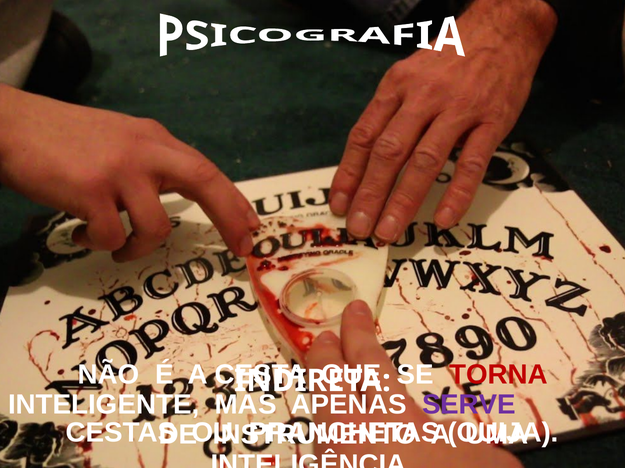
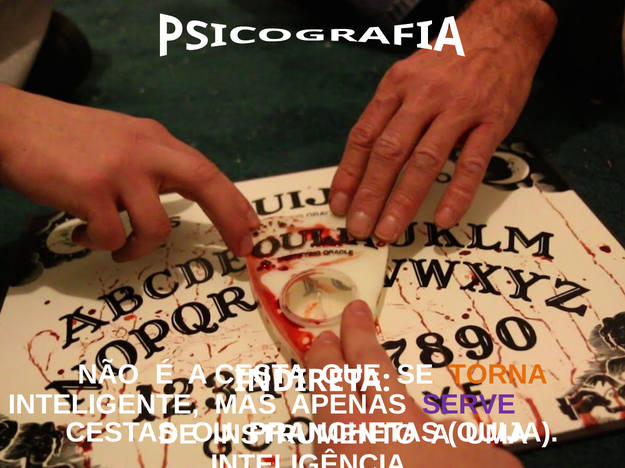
TORNA colour: red -> orange (499, 375)
